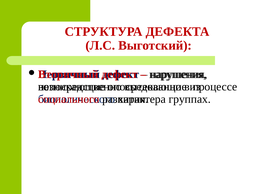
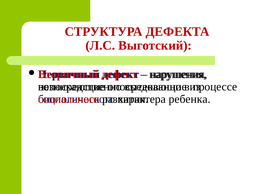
группах: группах -> ребенка (190, 99)
